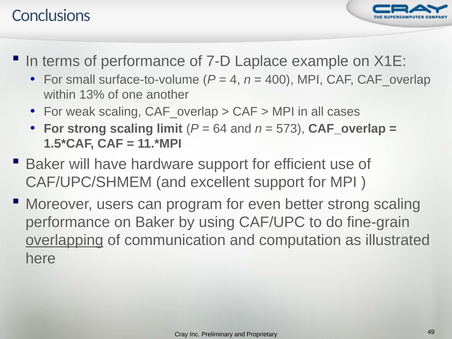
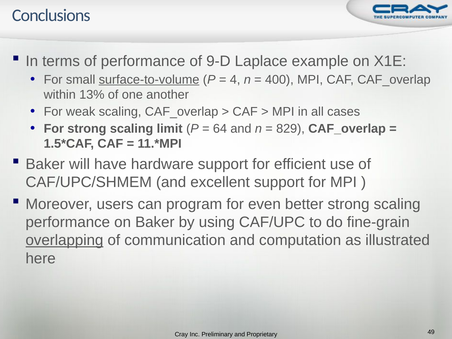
7-D: 7-D -> 9-D (218, 61)
surface-to-volume underline: none -> present (149, 80)
573: 573 -> 829 (290, 129)
